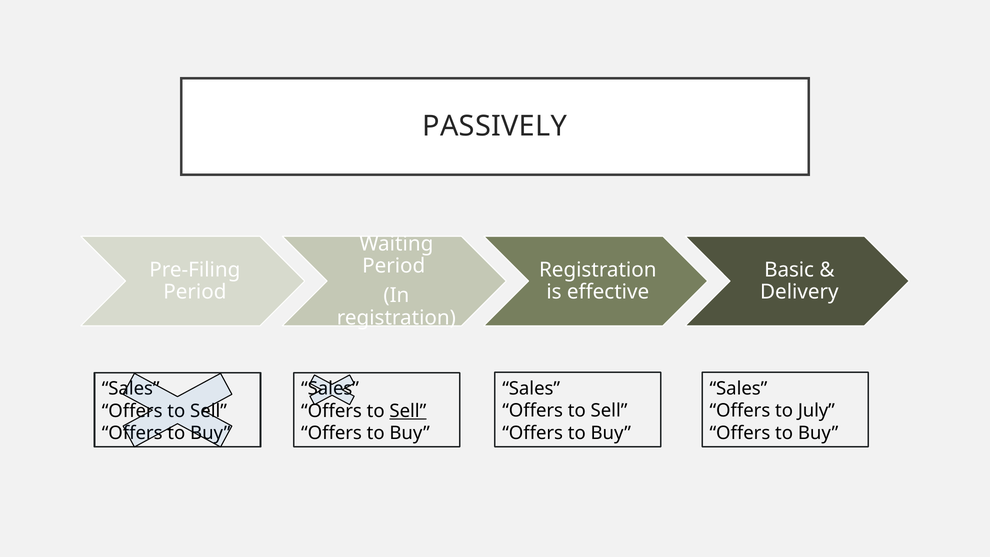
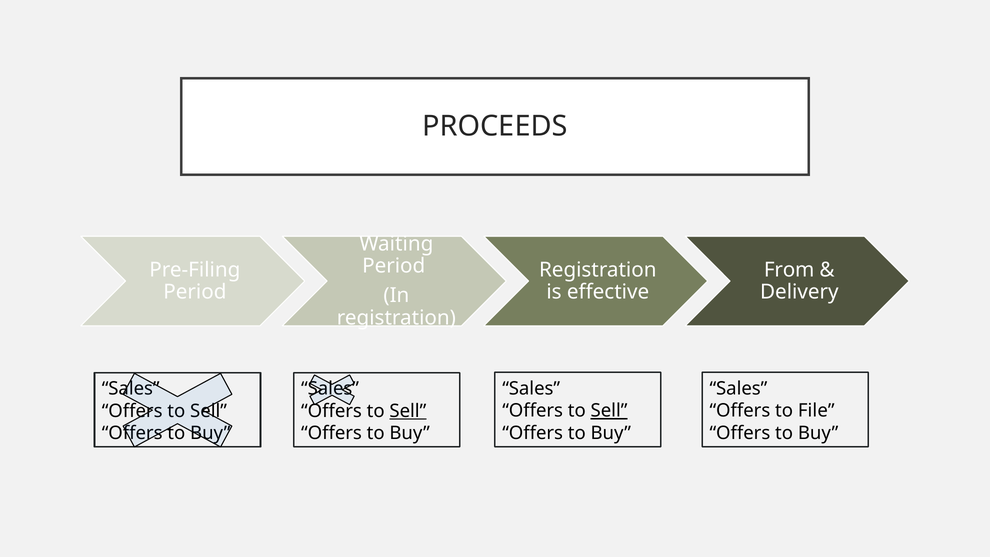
PASSIVELY: PASSIVELY -> PROCEEDS (495, 126)
Basic: Basic -> From (789, 270)
Sell underline: none -> present (609, 411)
July: July -> File (816, 411)
